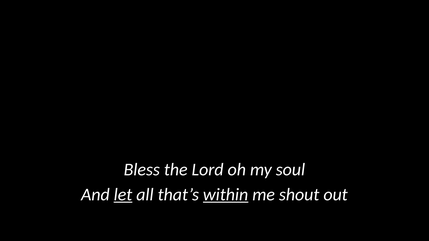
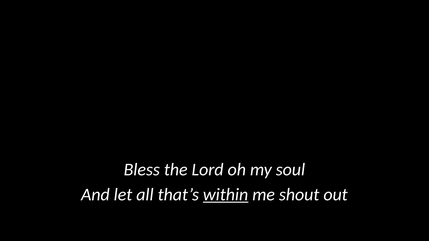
let underline: present -> none (123, 195)
